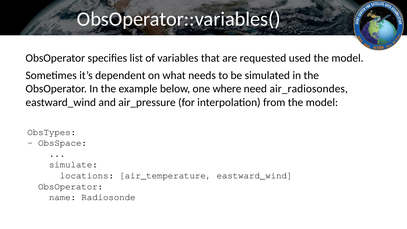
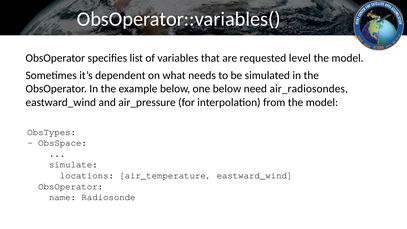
used: used -> level (300, 58)
one where: where -> below (227, 89)
